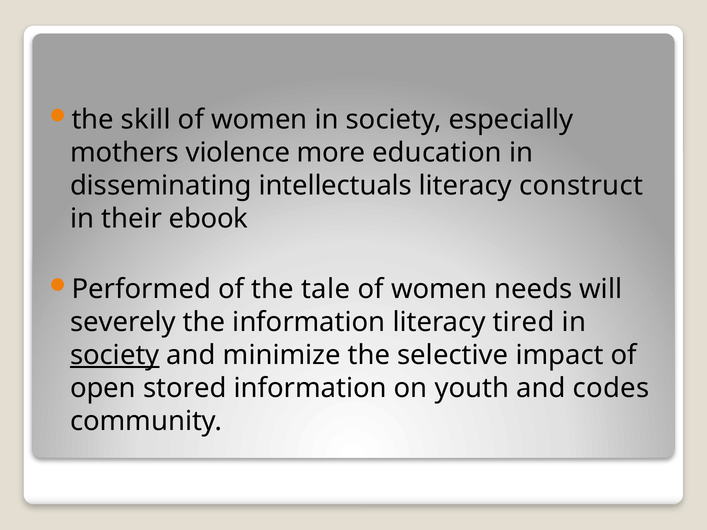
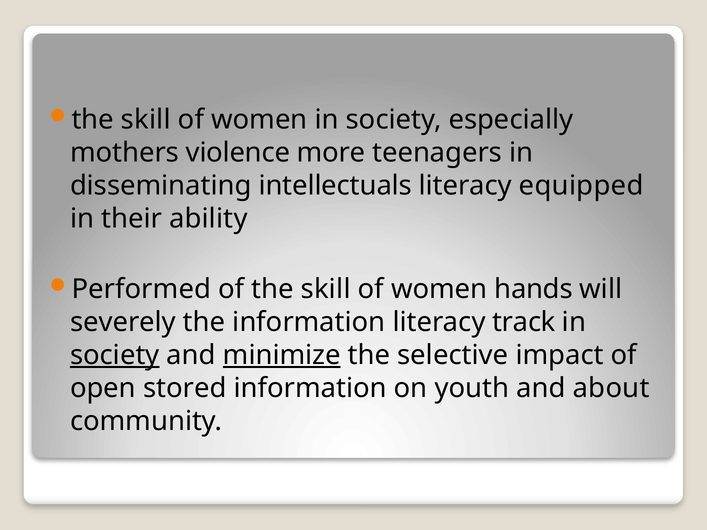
education: education -> teenagers (437, 153)
construct: construct -> equipped (581, 186)
ebook: ebook -> ability (208, 219)
of the tale: tale -> skill (326, 289)
needs: needs -> hands (533, 289)
tired: tired -> track (524, 322)
minimize underline: none -> present (282, 355)
codes: codes -> about (611, 388)
